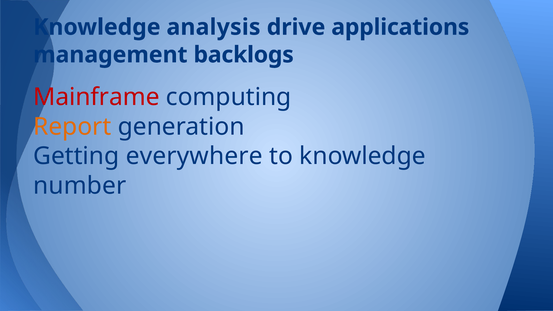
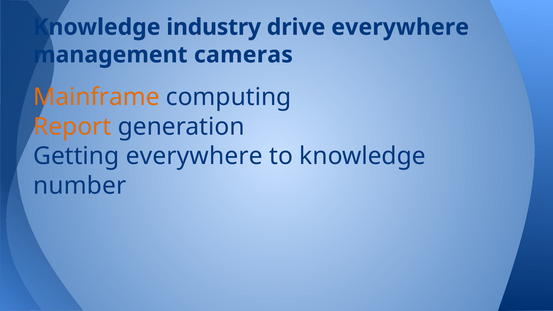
analysis: analysis -> industry (214, 27)
drive applications: applications -> everywhere (400, 27)
backlogs: backlogs -> cameras (243, 55)
Mainframe colour: red -> orange (96, 97)
